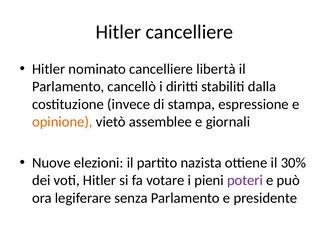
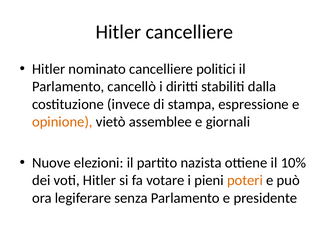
libertà: libertà -> politici (216, 69)
30%: 30% -> 10% (293, 163)
poteri colour: purple -> orange (245, 180)
